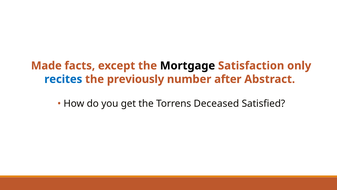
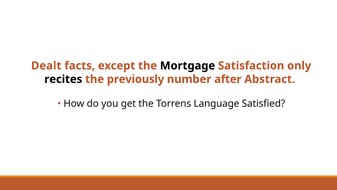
Made: Made -> Dealt (46, 66)
recites colour: blue -> black (63, 79)
Deceased: Deceased -> Language (216, 103)
